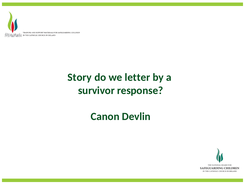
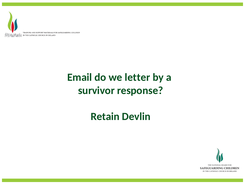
Story: Story -> Email (80, 77)
Canon: Canon -> Retain (105, 116)
